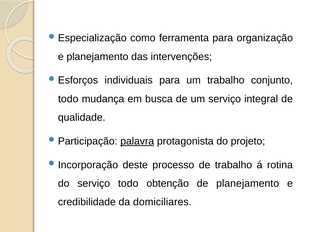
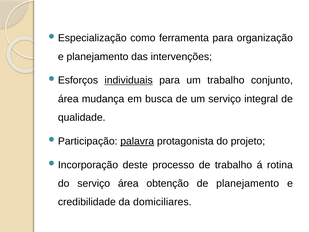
individuais underline: none -> present (129, 80)
todo: todo -> área (68, 99)
serviço todo: todo -> área (128, 183)
